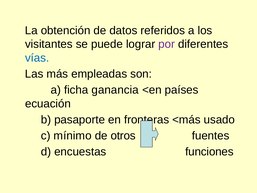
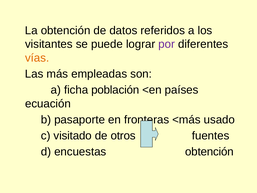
vías colour: blue -> orange (37, 58)
ganancia: ganancia -> población (115, 90)
mínimo: mínimo -> visitado (73, 136)
encuestas funciones: funciones -> obtención (209, 152)
